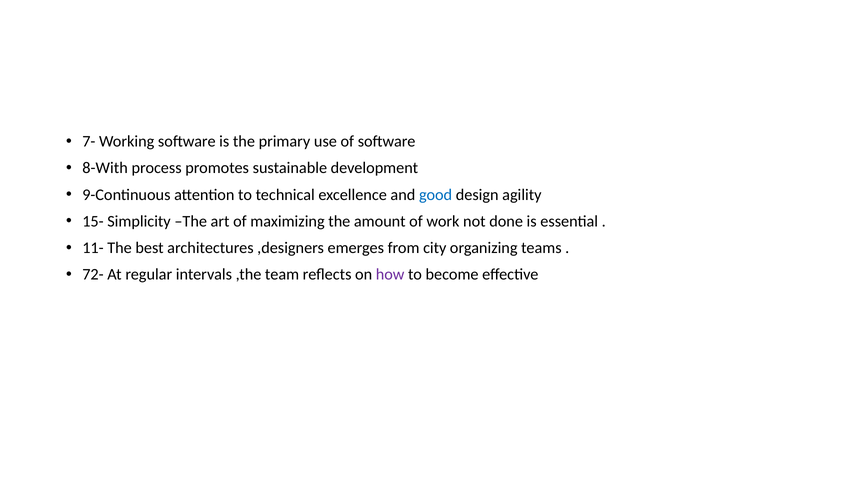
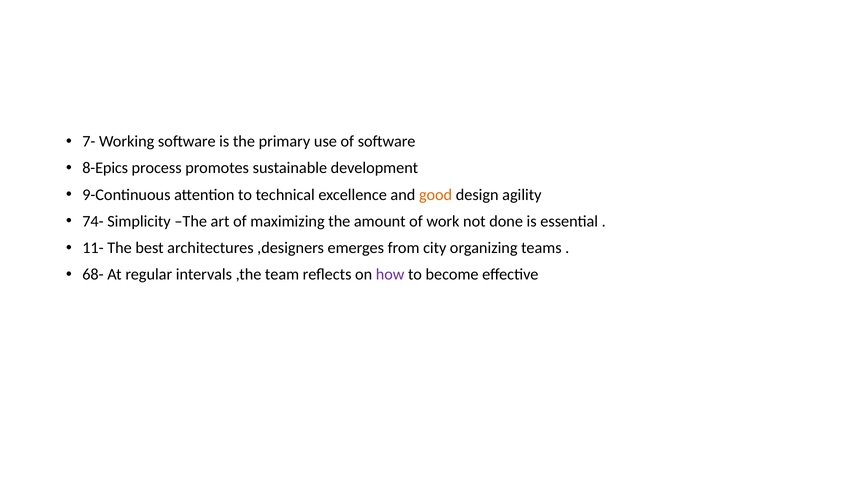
8-With: 8-With -> 8-Epics (105, 168)
good colour: blue -> orange (436, 195)
15-: 15- -> 74- (93, 221)
72-: 72- -> 68- (93, 274)
